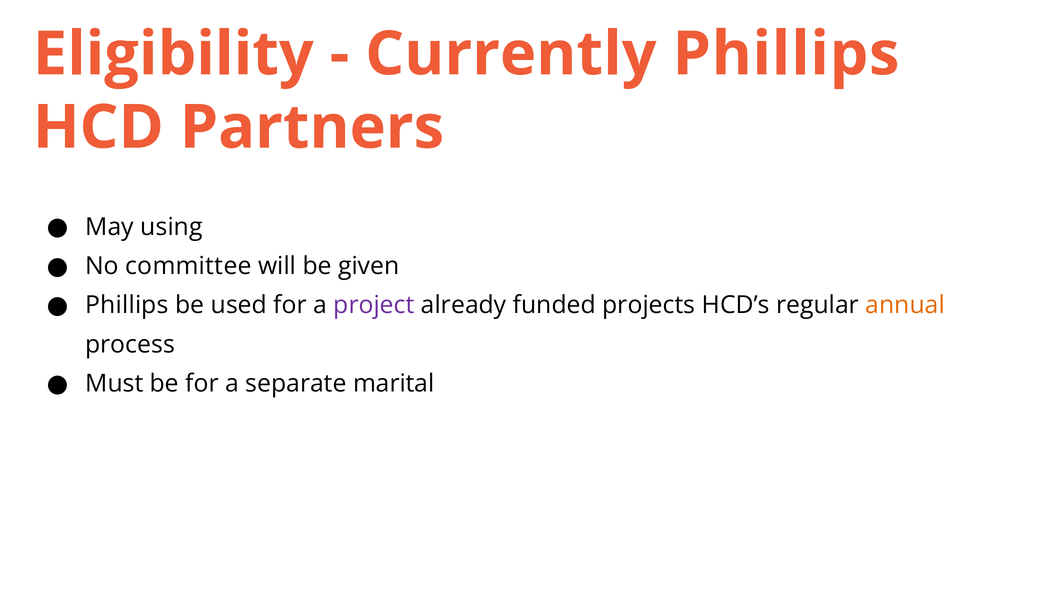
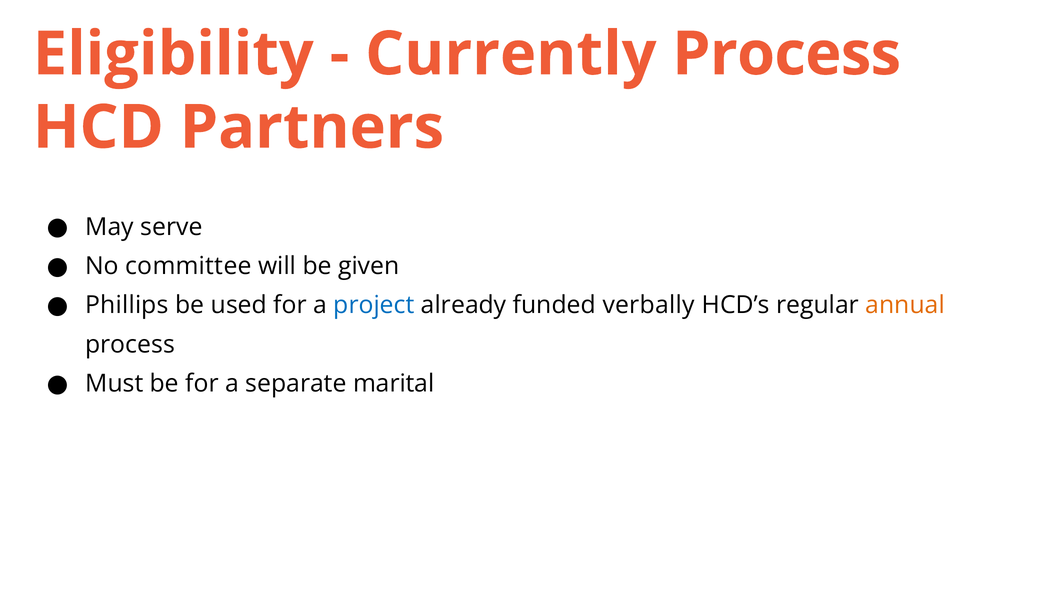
Currently Phillips: Phillips -> Process (787, 54)
using: using -> serve (171, 227)
project colour: purple -> blue (374, 305)
projects: projects -> verbally (649, 305)
